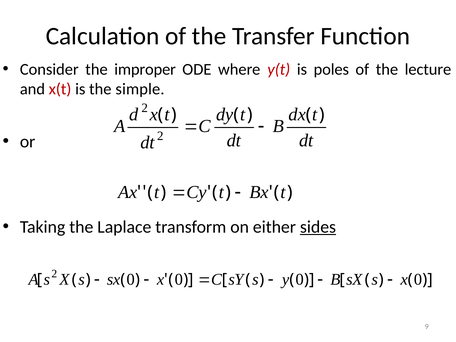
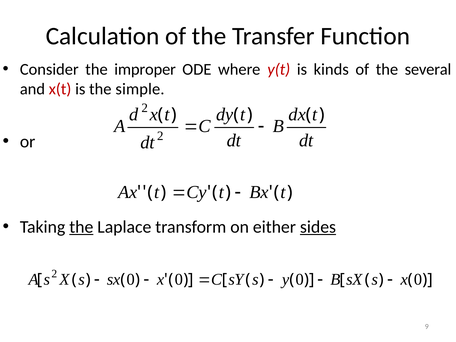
poles: poles -> kinds (331, 69)
lecture: lecture -> several (428, 69)
the underline: none -> present (81, 227)
